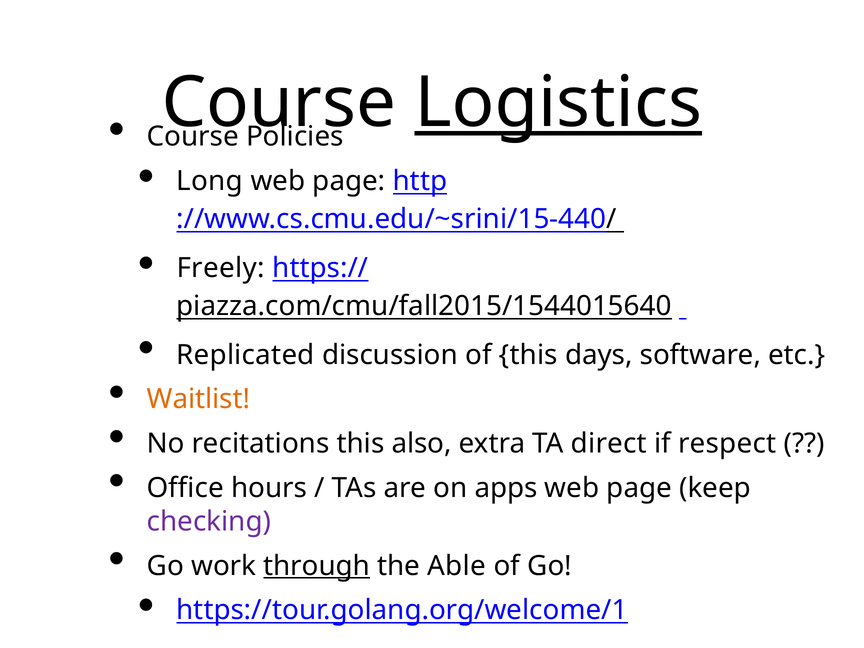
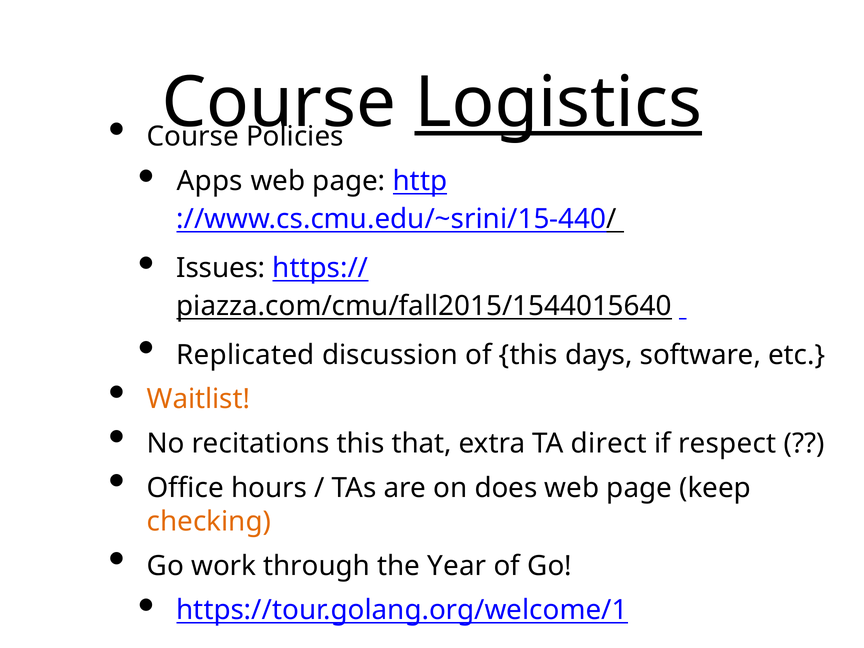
Long: Long -> Apps (210, 181)
Freely: Freely -> Issues (221, 268)
also: also -> that (422, 444)
apps: apps -> does (506, 488)
checking colour: purple -> orange (209, 521)
through underline: present -> none (317, 566)
Able: Able -> Year (457, 566)
